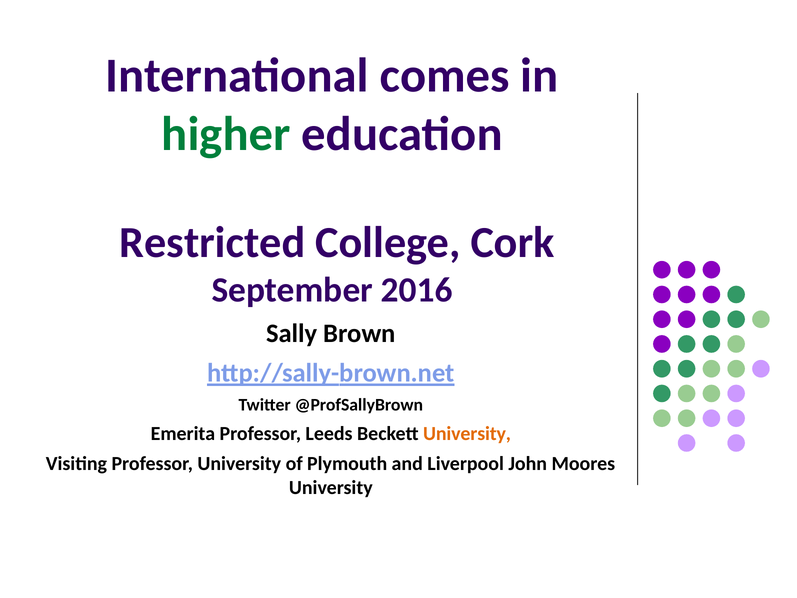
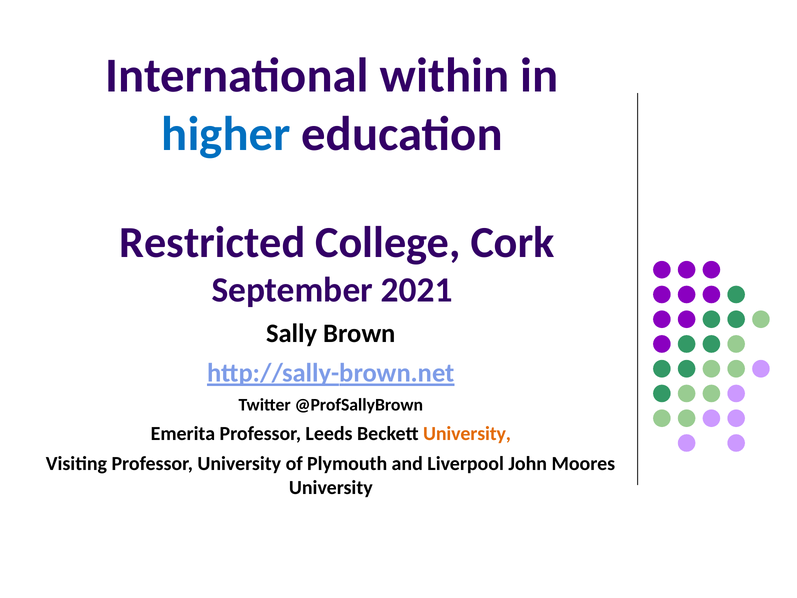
comes: comes -> within (445, 76)
higher colour: green -> blue (226, 134)
2016: 2016 -> 2021 (417, 290)
